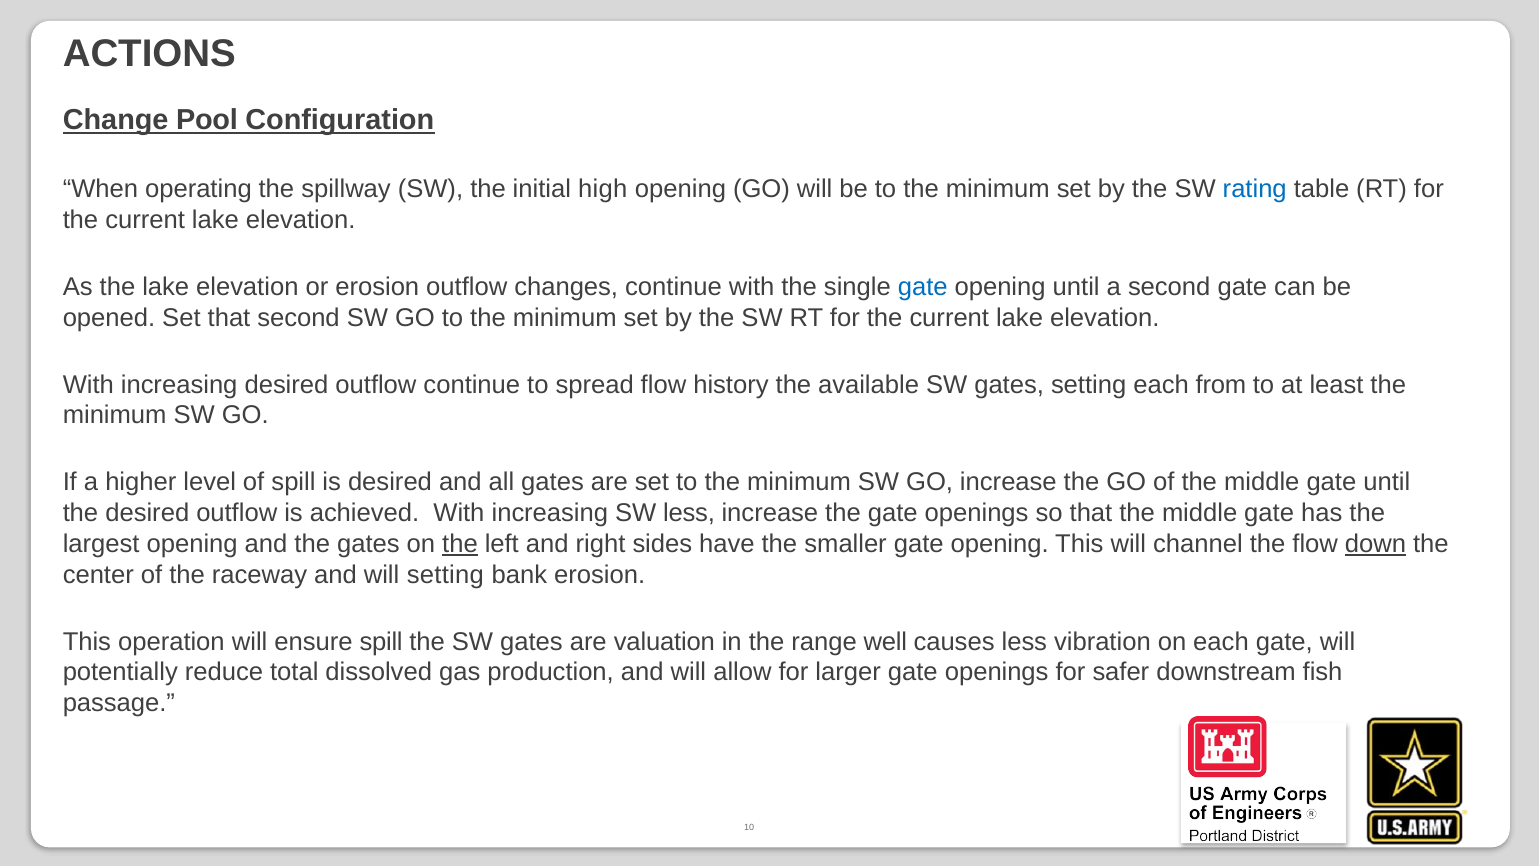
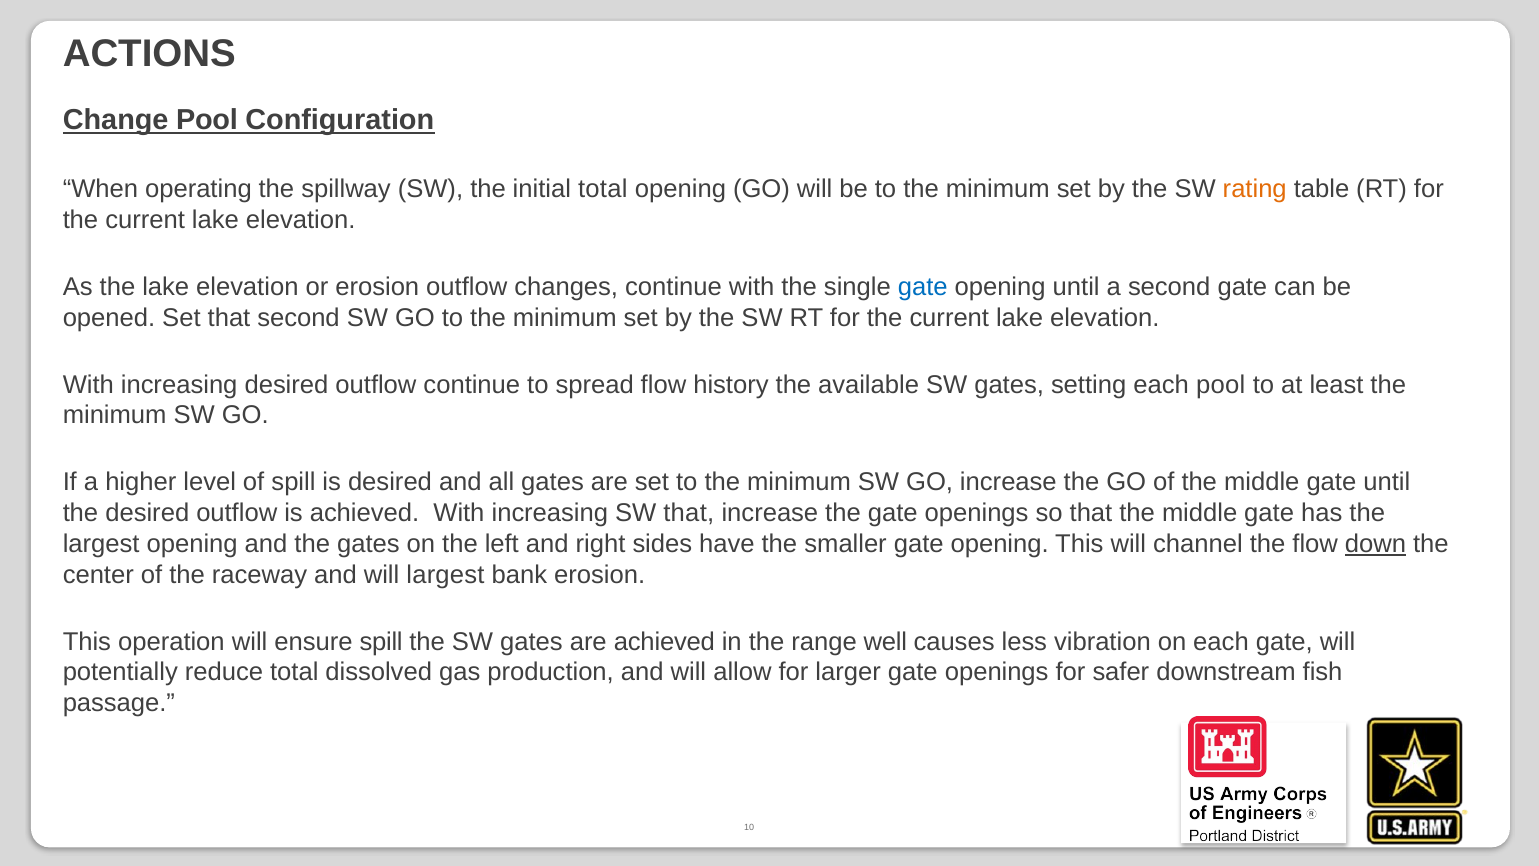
initial high: high -> total (603, 189)
rating colour: blue -> orange (1255, 189)
each from: from -> pool (1221, 384)
SW less: less -> that (689, 513)
the underline: present -> none (460, 544)
will setting: setting -> largest (445, 575)
are valuation: valuation -> achieved (664, 642)
